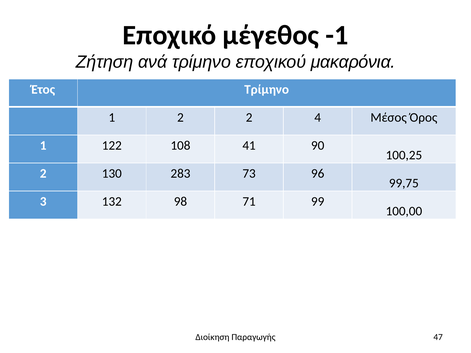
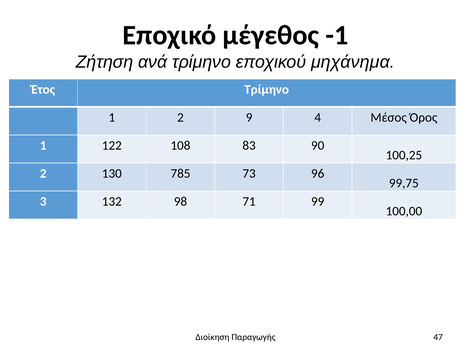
μακαρόνια: μακαρόνια -> μηχάνημα (353, 62)
2 2: 2 -> 9 (249, 118)
41: 41 -> 83 (249, 146)
283: 283 -> 785 (180, 174)
